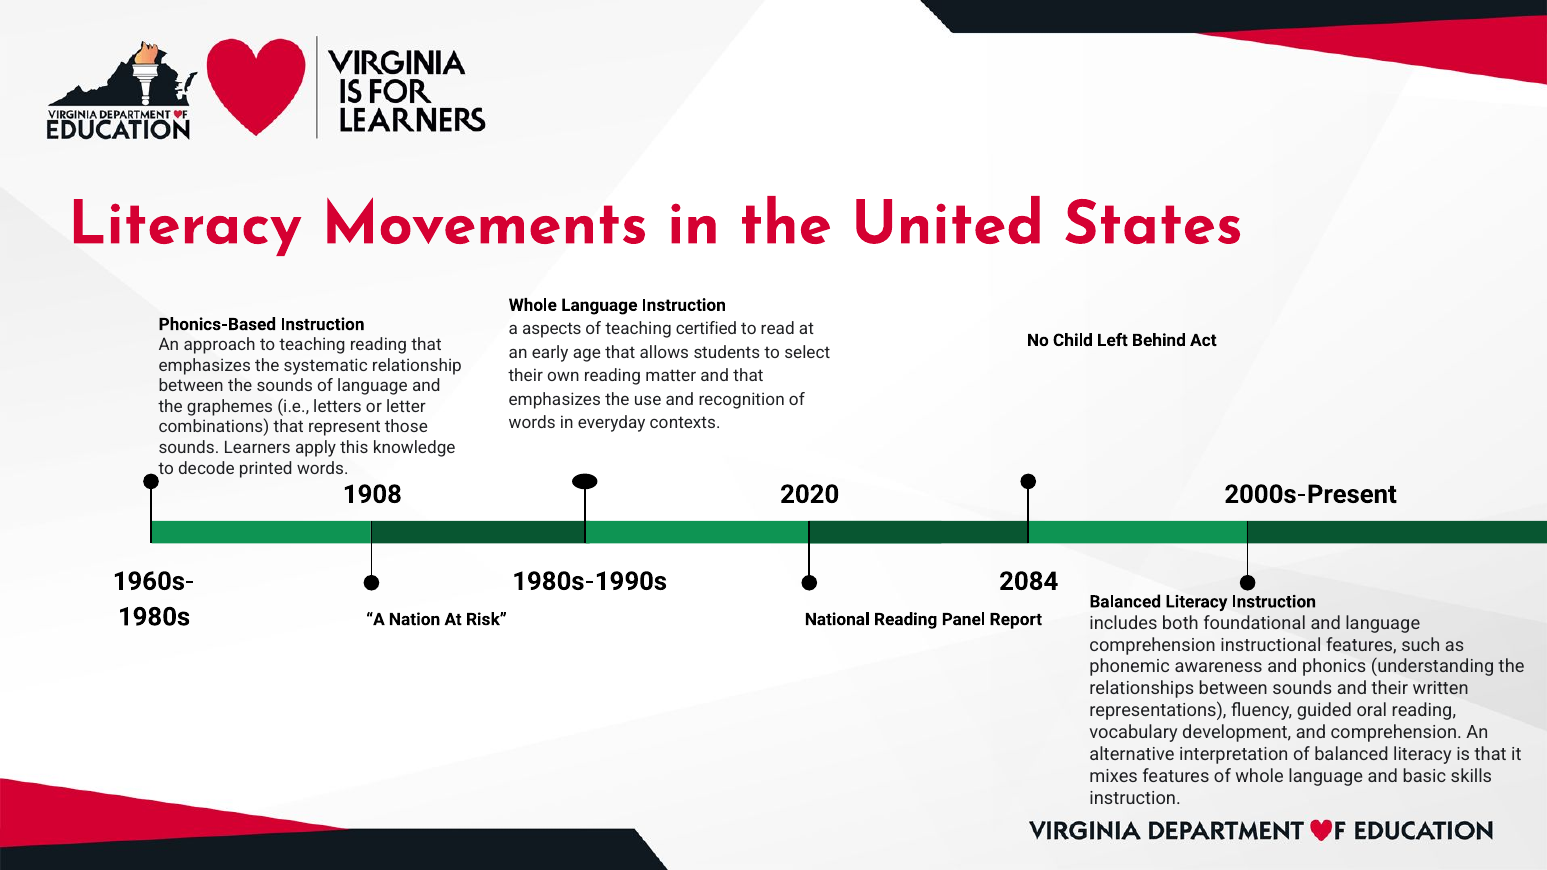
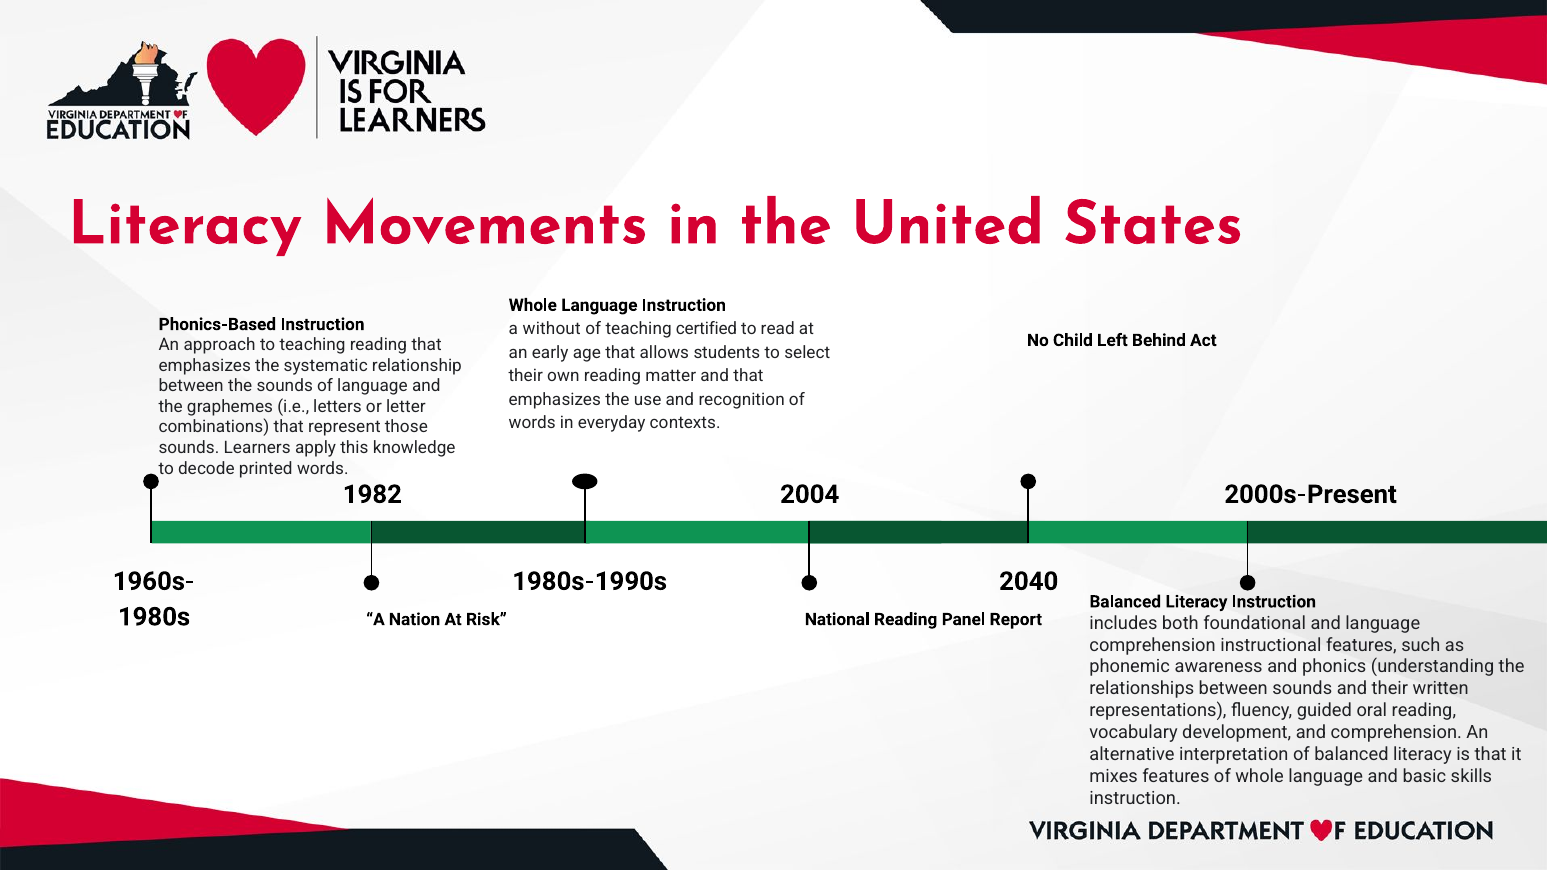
aspects: aspects -> without (552, 329)
1908: 1908 -> 1982 (372, 495)
2020: 2020 -> 2004 (810, 495)
2084: 2084 -> 2040 (1029, 581)
